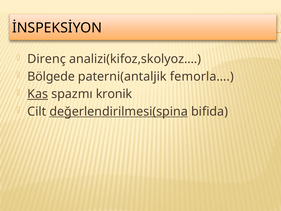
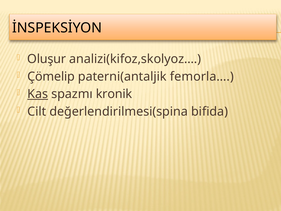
Direnç: Direnç -> Oluşur (47, 59)
Bölgede: Bölgede -> Çömelip (51, 76)
değerlendirilmesi(spina underline: present -> none (119, 111)
